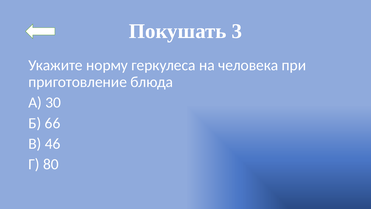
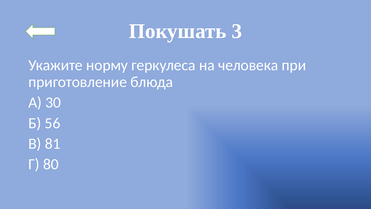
66: 66 -> 56 (53, 123)
46: 46 -> 81 (53, 144)
